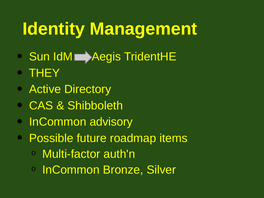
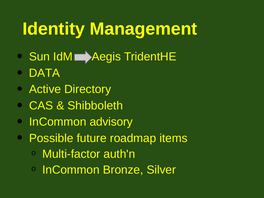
THEY: THEY -> DATA (44, 73)
